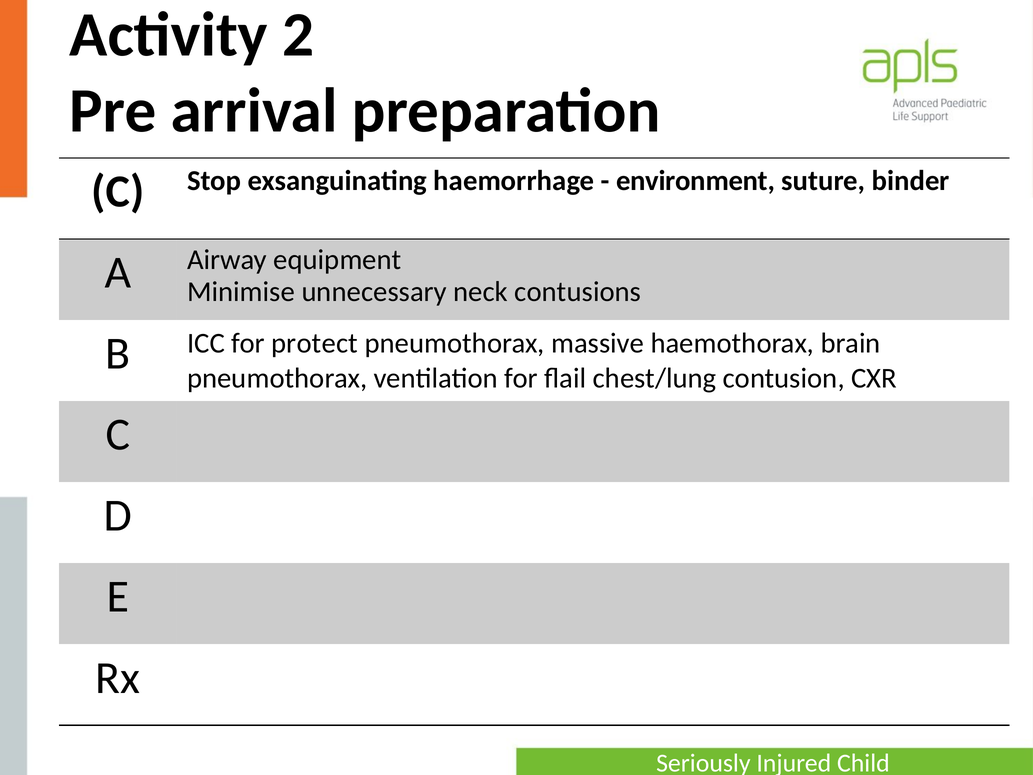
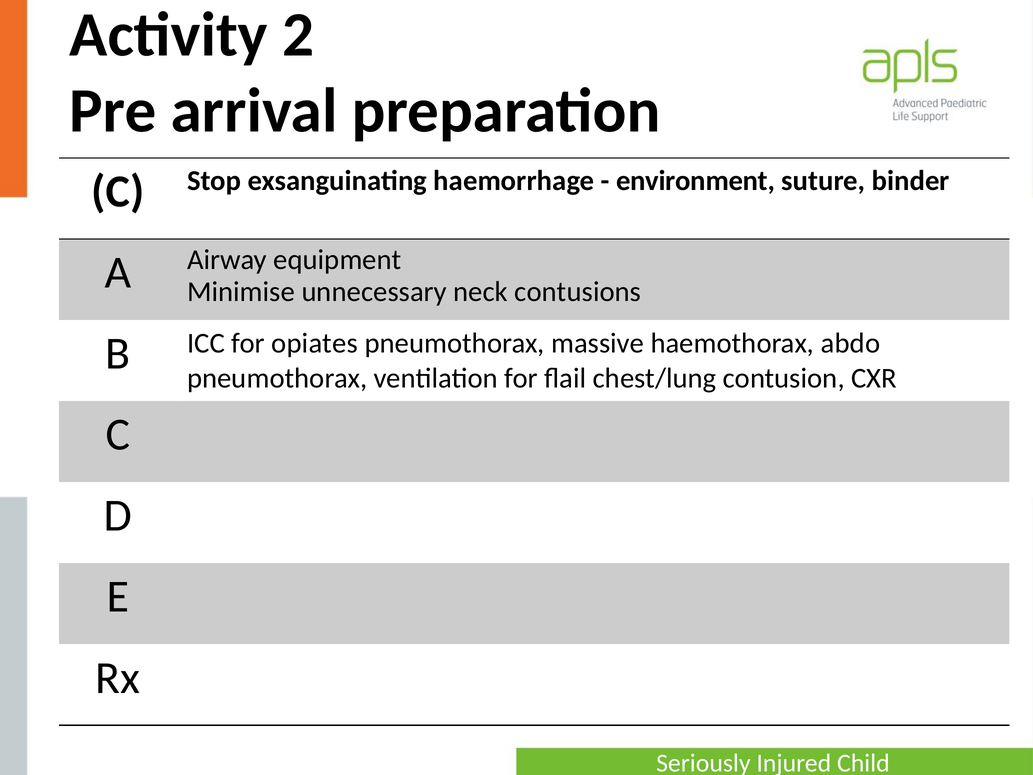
protect: protect -> opiates (315, 343)
brain: brain -> abdo (850, 343)
